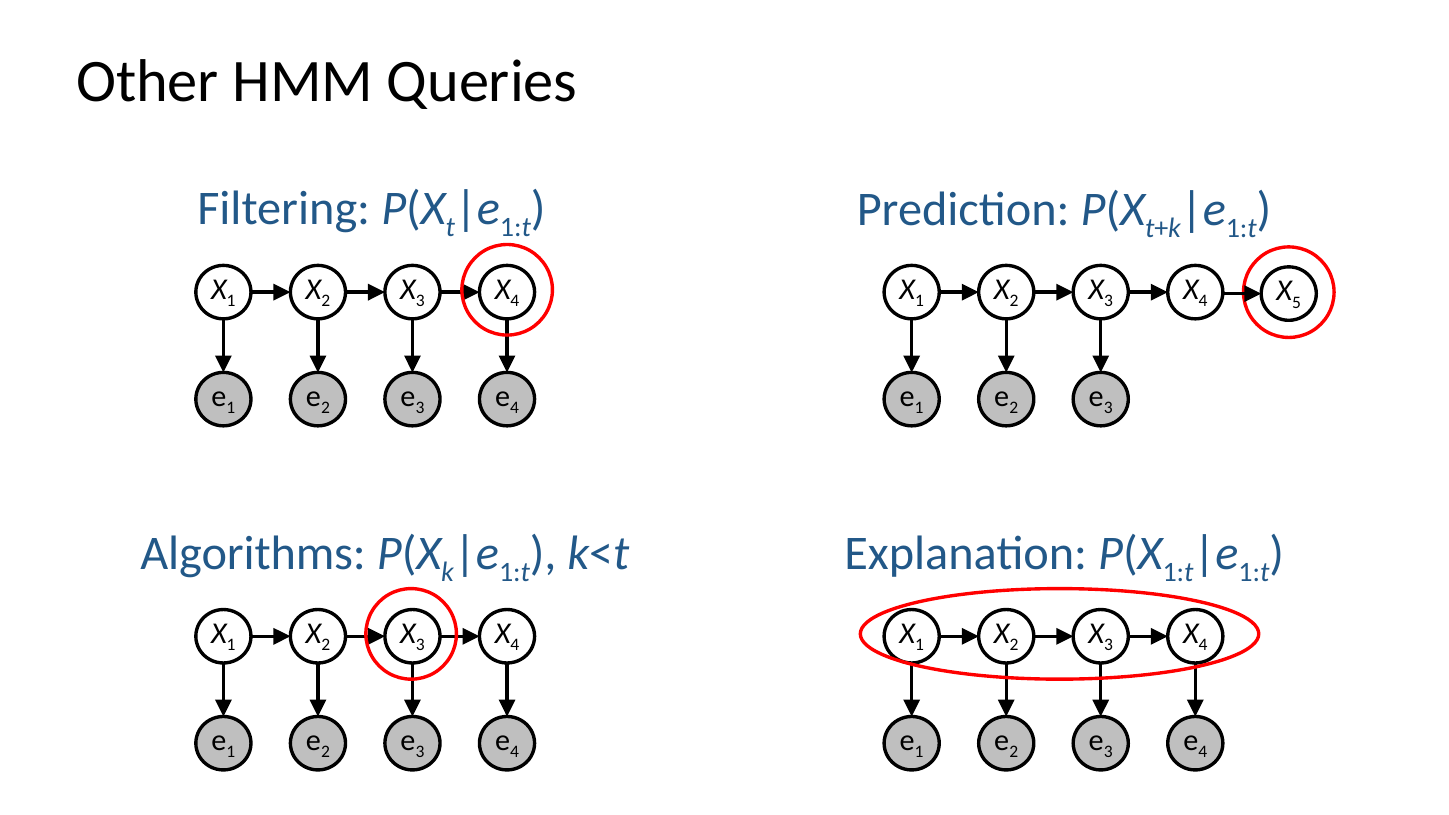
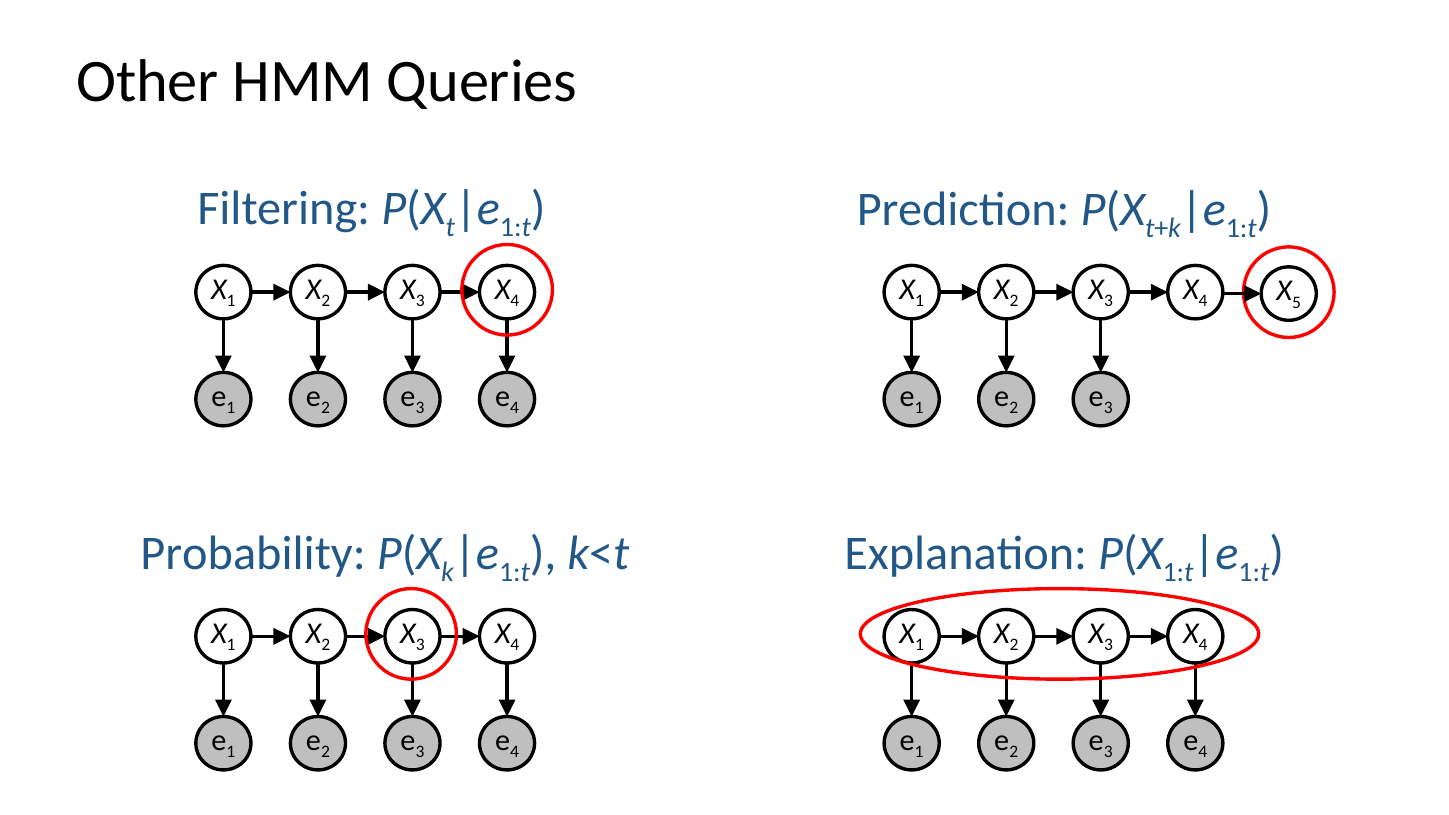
Algorithms: Algorithms -> Probability (253, 554)
